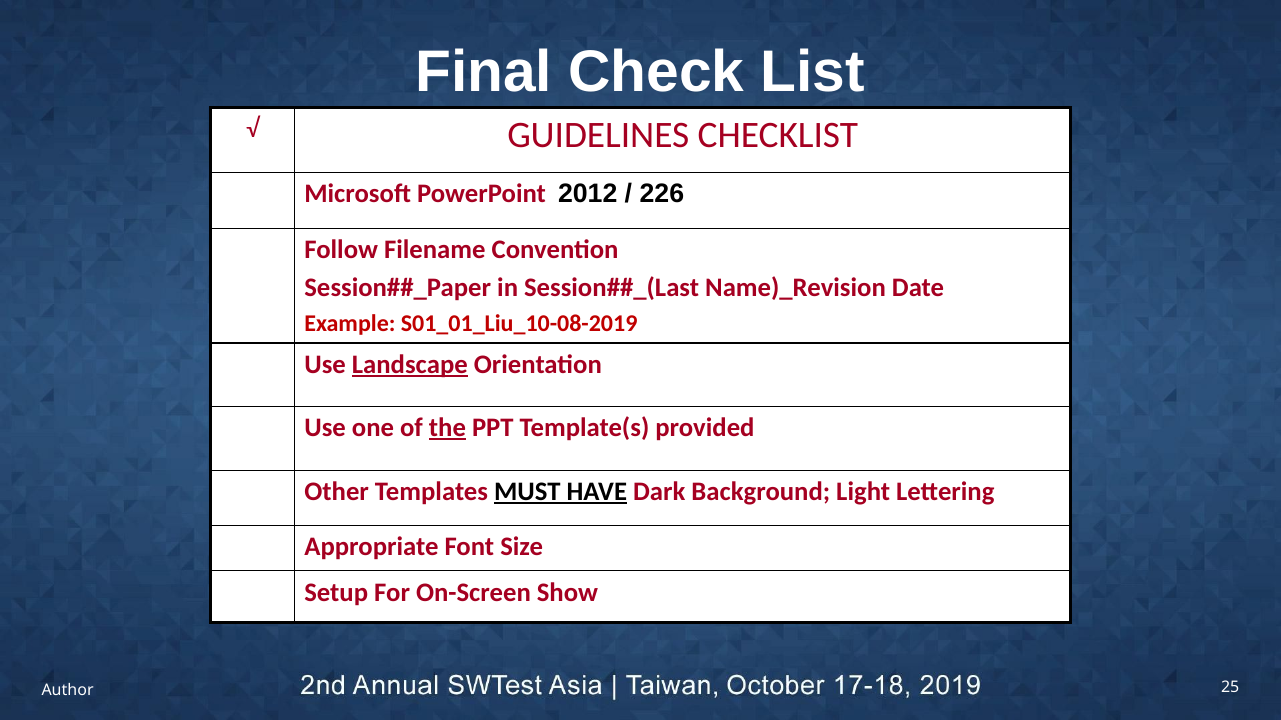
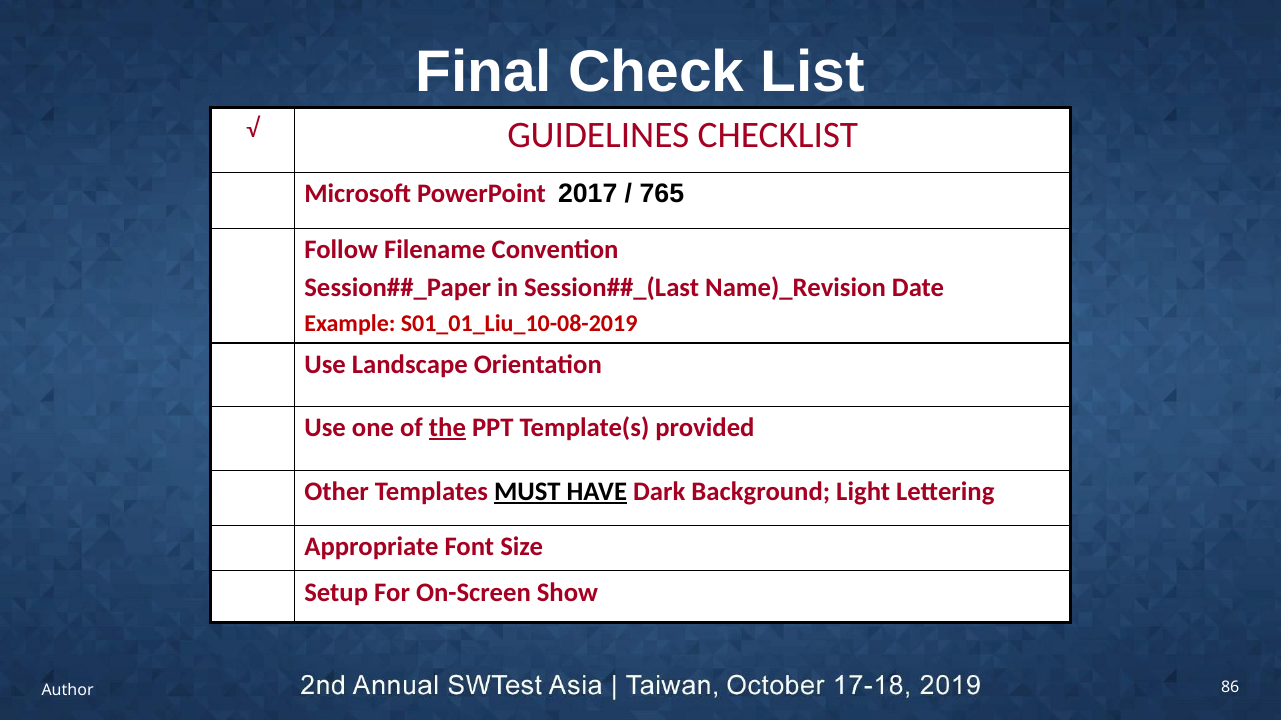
2012: 2012 -> 2017 (588, 194)
226: 226 -> 765 (662, 194)
Landscape underline: present -> none (410, 365)
25: 25 -> 86 (1230, 688)
